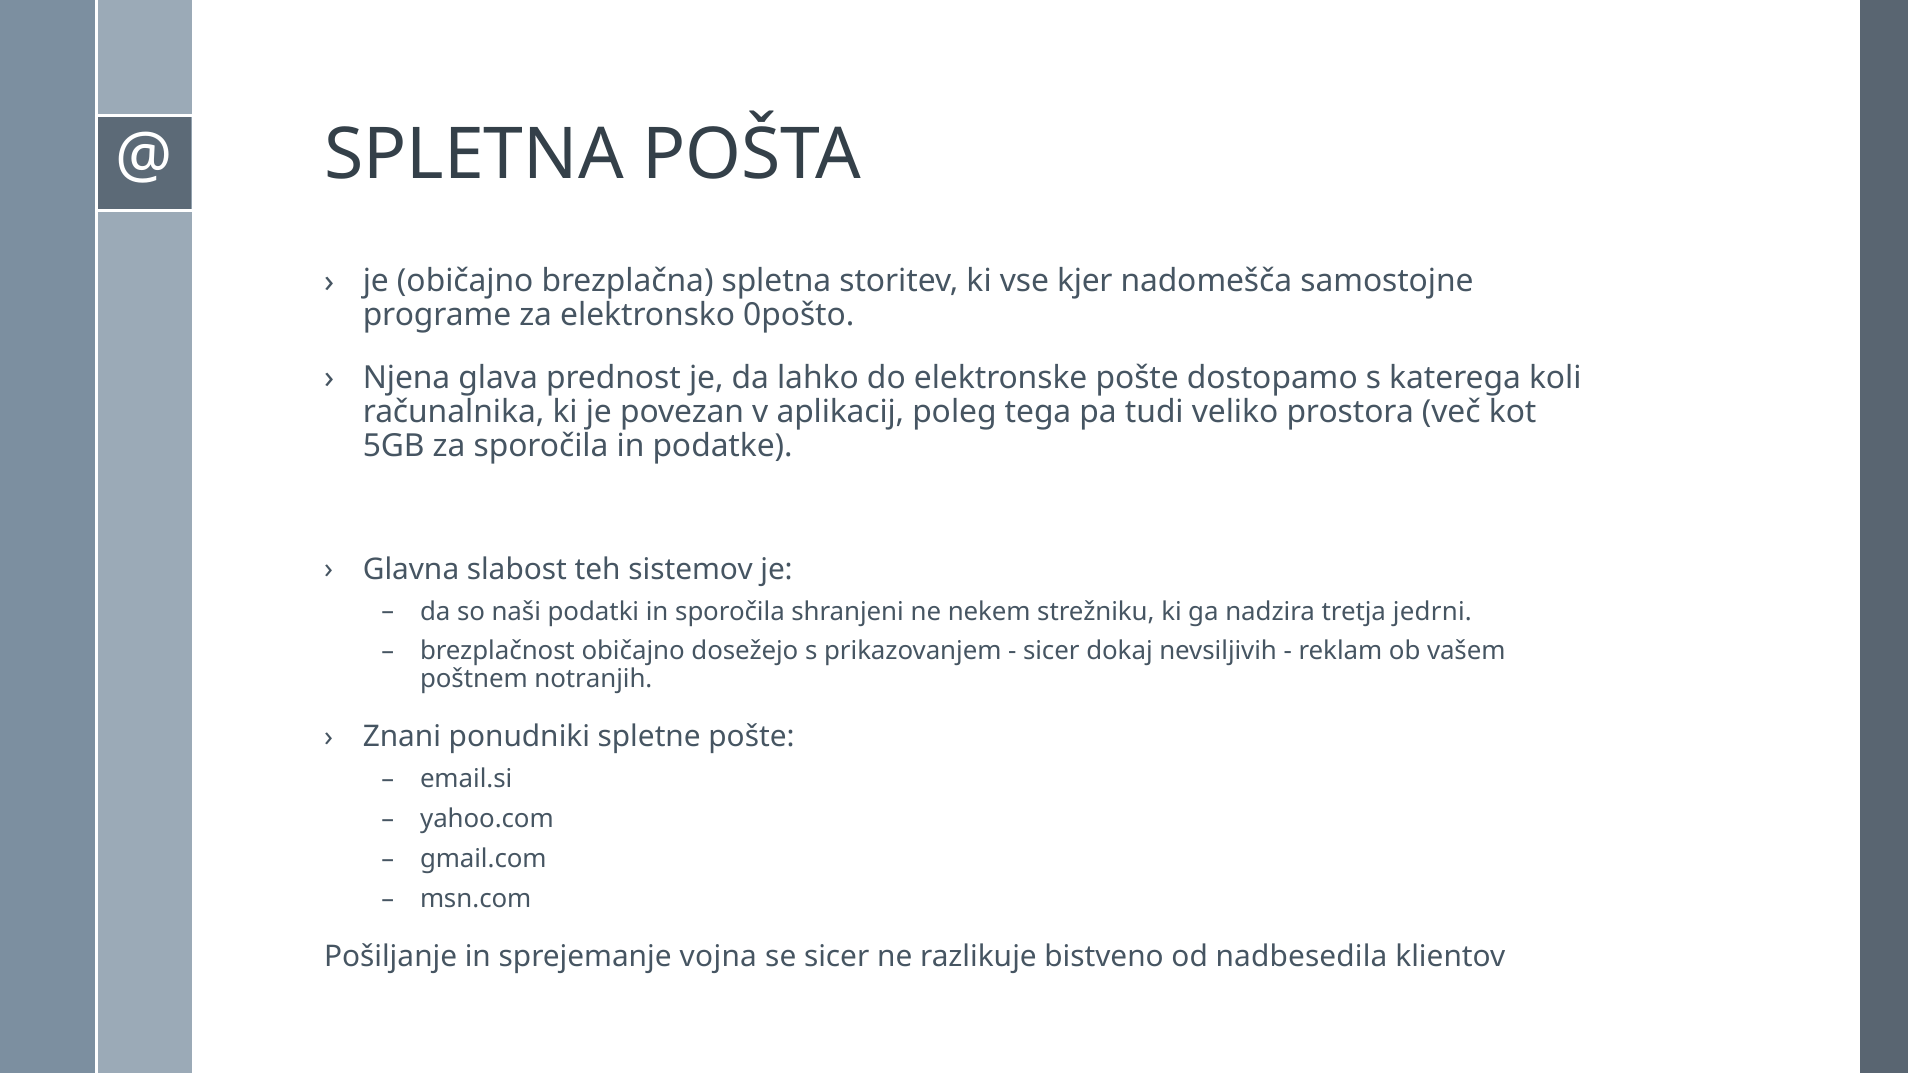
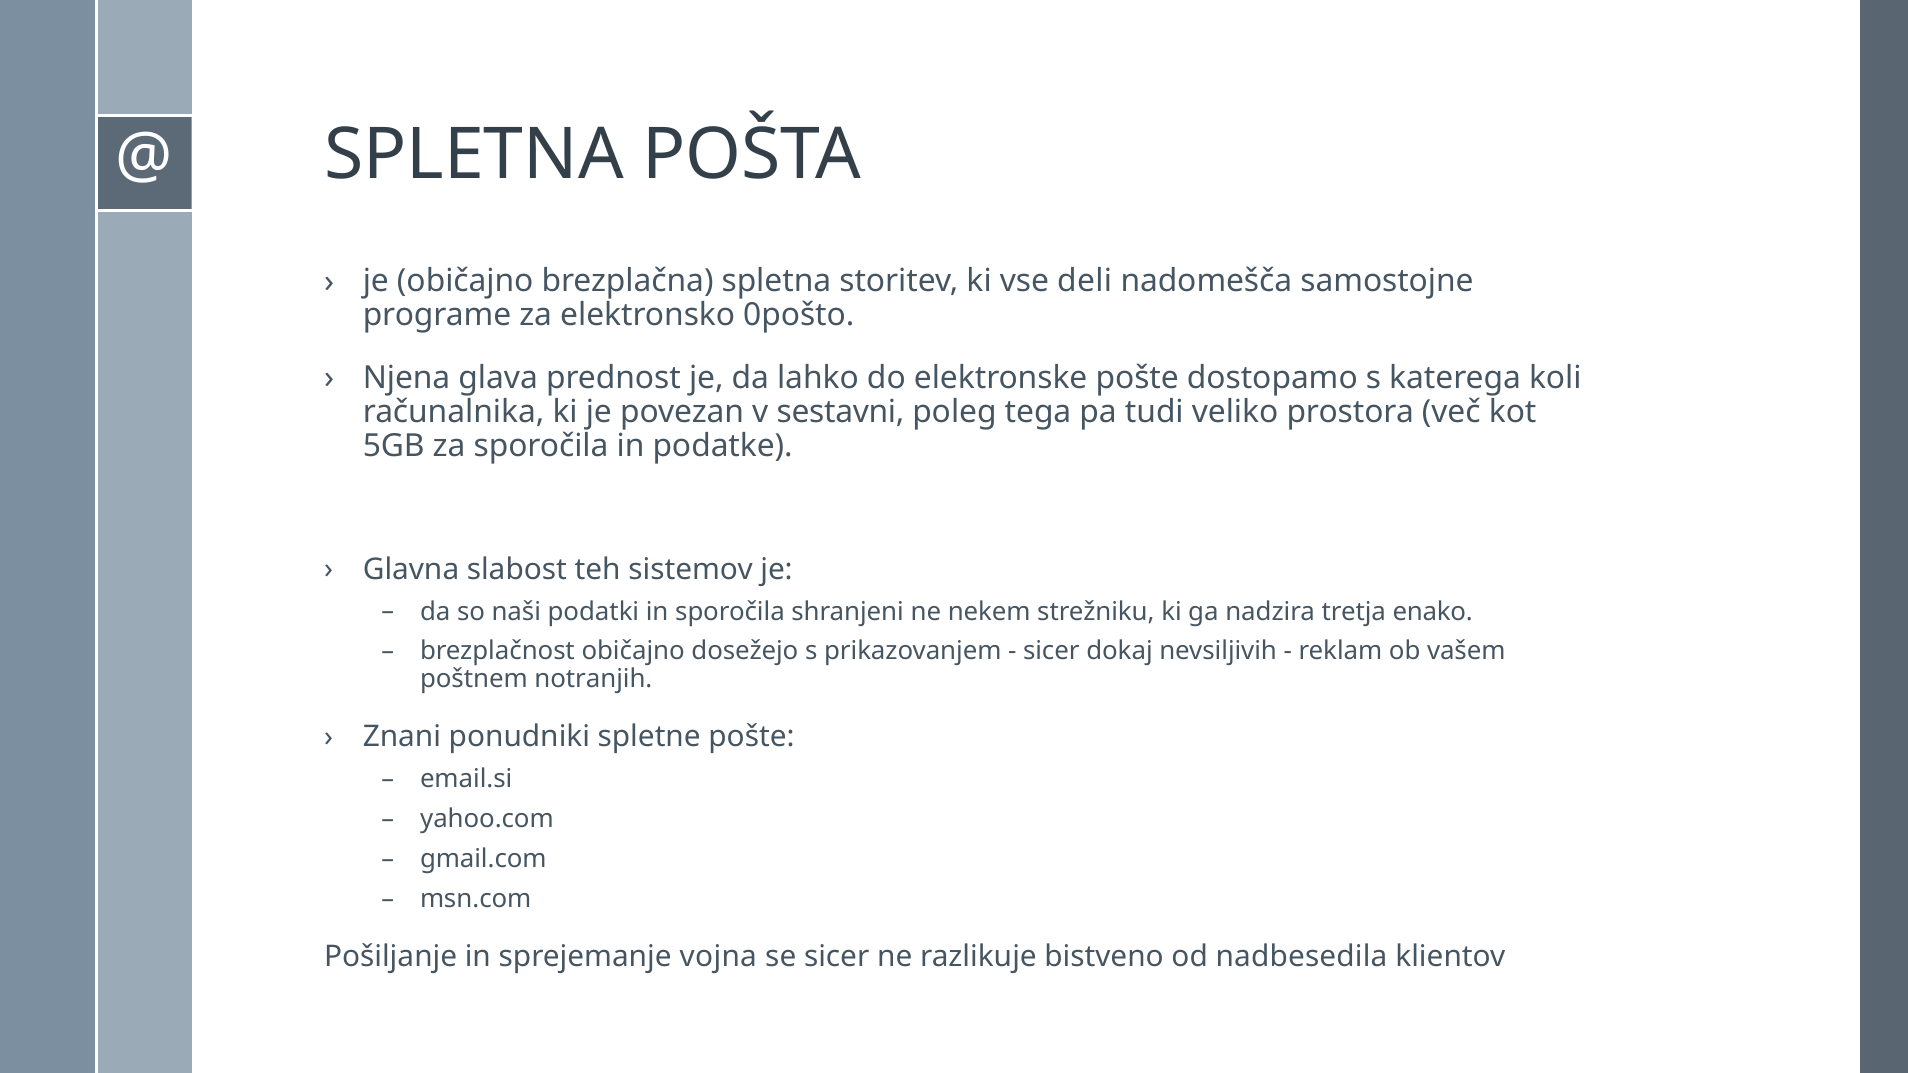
kjer: kjer -> deli (1085, 281)
aplikacij: aplikacij -> sestavni (841, 412)
jedrni: jedrni -> enako (1433, 612)
